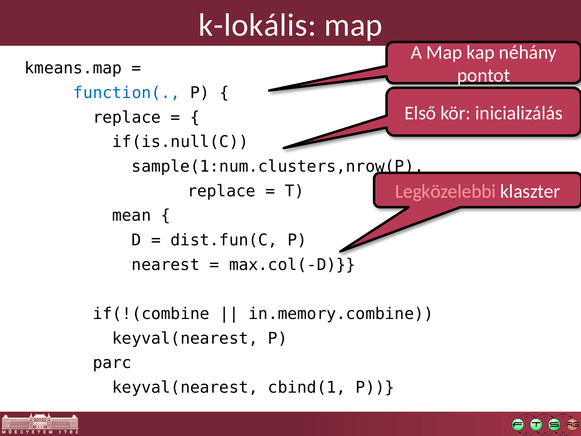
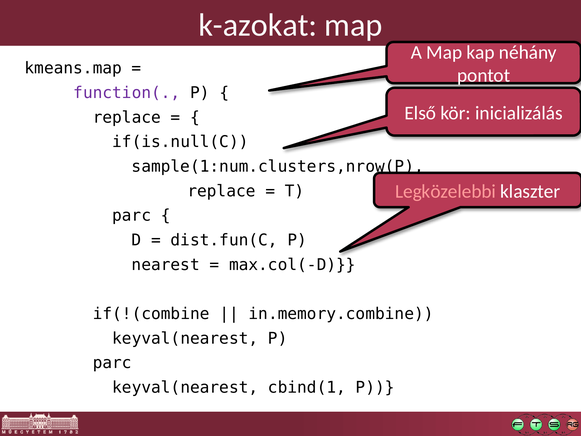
k-lokális: k-lokális -> k-azokat (258, 25)
function( colour: blue -> purple (127, 93)
mean: mean -> parc (132, 215)
